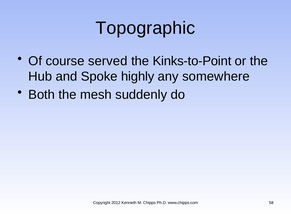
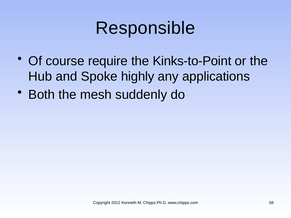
Topographic: Topographic -> Responsible (145, 28)
served: served -> require (108, 61)
somewhere: somewhere -> applications (216, 77)
